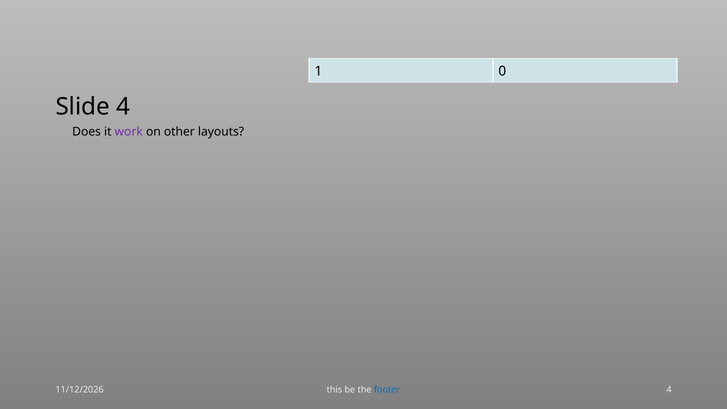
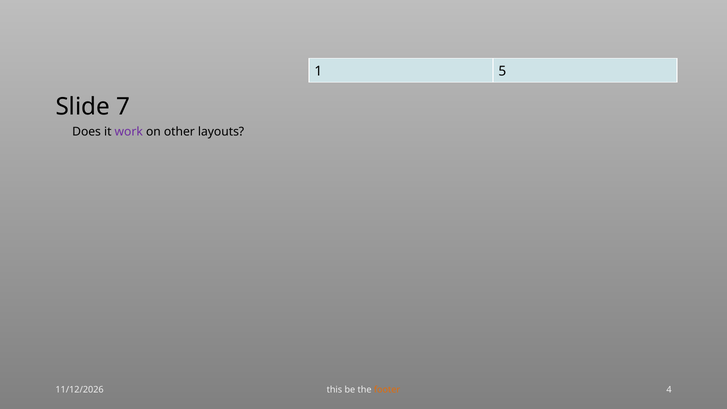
0: 0 -> 5 (502, 71)
Slide 4: 4 -> 7 (123, 107)
footer colour: blue -> orange (387, 390)
